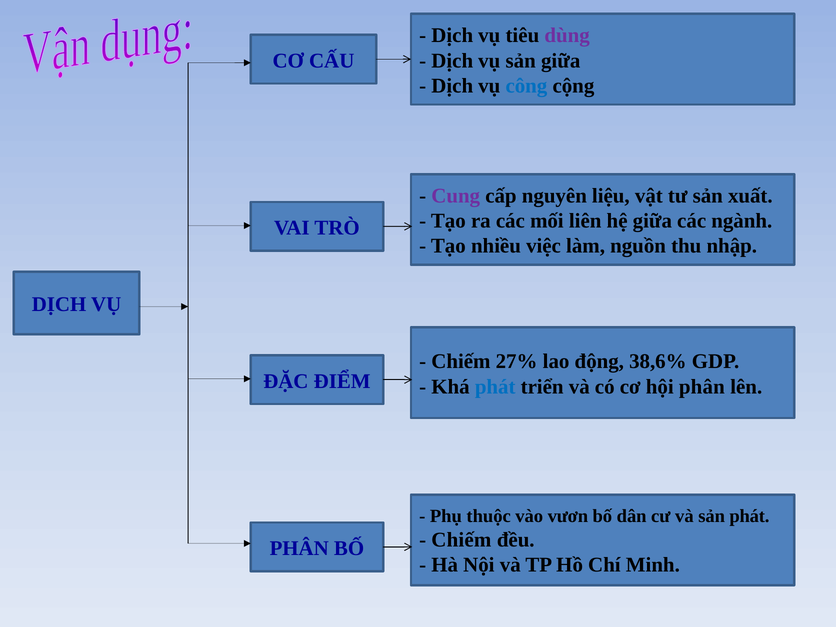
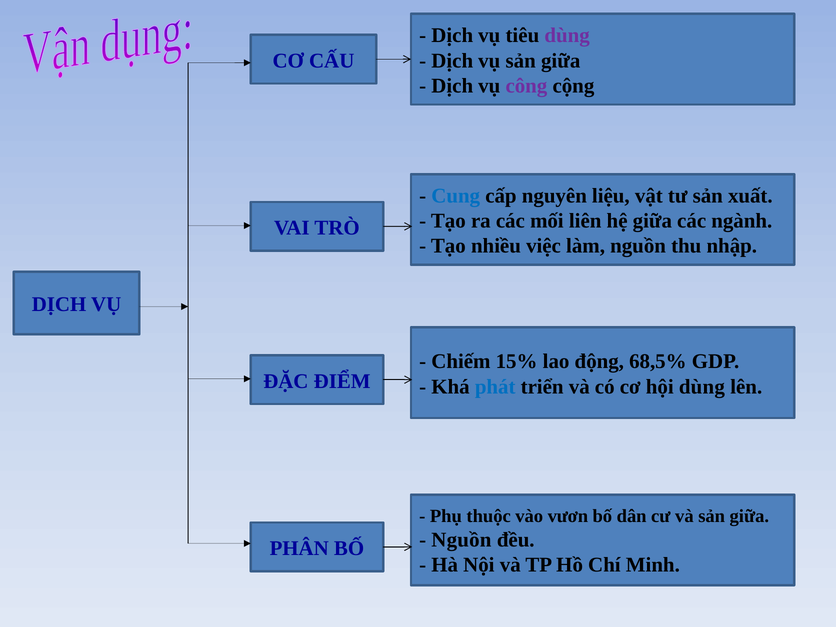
công colour: blue -> purple (526, 86)
Cung colour: purple -> blue (456, 196)
27%: 27% -> 15% (517, 362)
38,6%: 38,6% -> 68,5% (658, 362)
hội phân: phân -> dùng (702, 387)
và sản phát: phát -> giữa (749, 516)
Chiếm: Chiếm -> Nguồn (461, 540)
